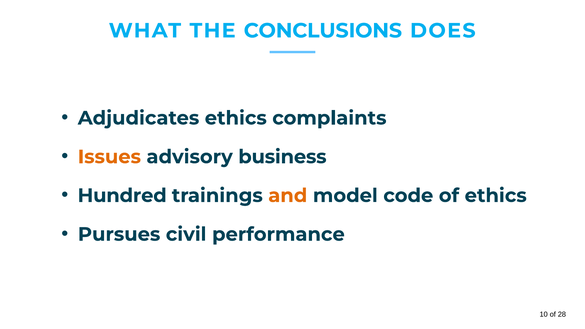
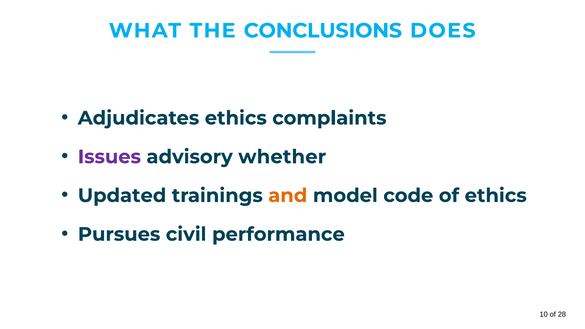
Issues colour: orange -> purple (109, 157)
business: business -> whether (282, 157)
Hundred: Hundred -> Updated (122, 196)
